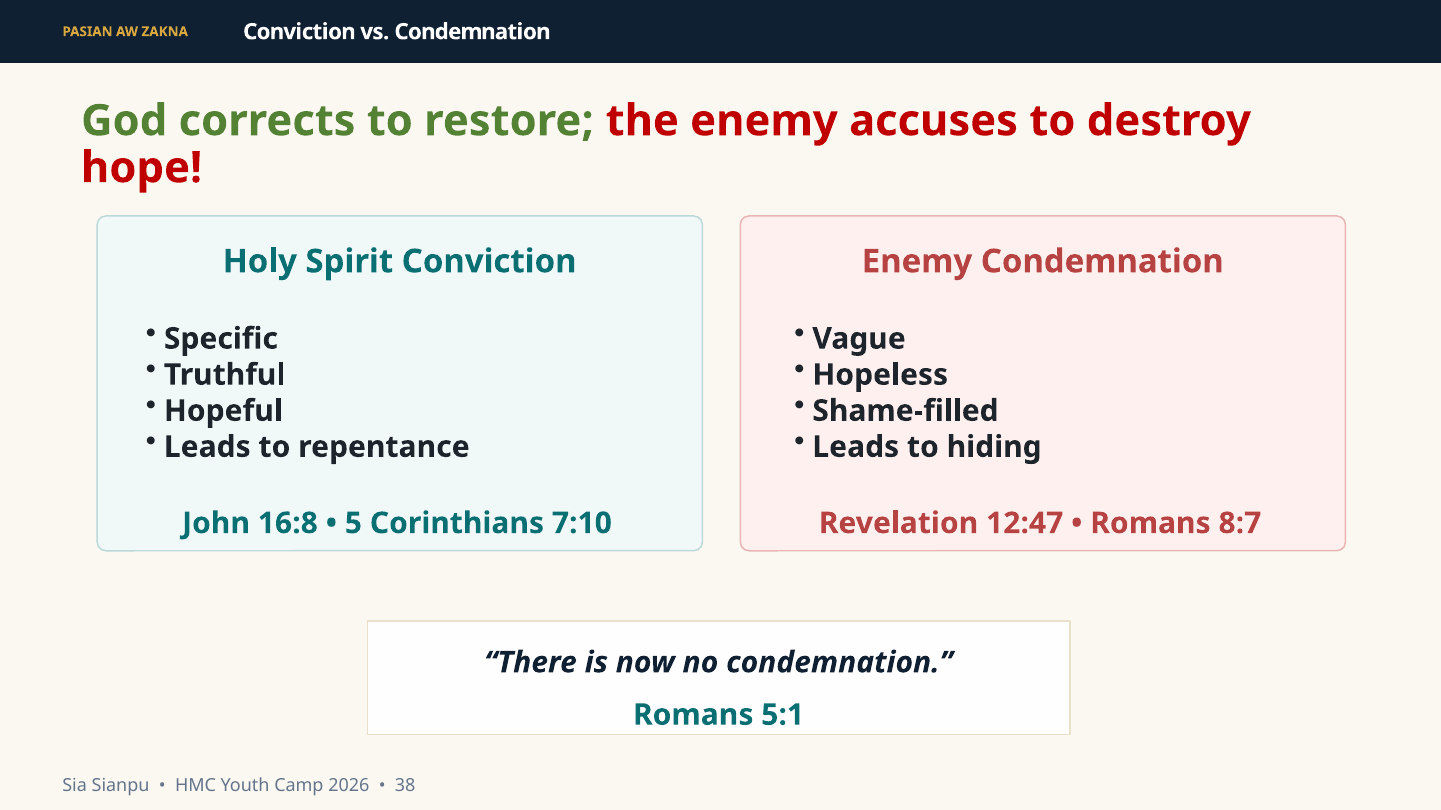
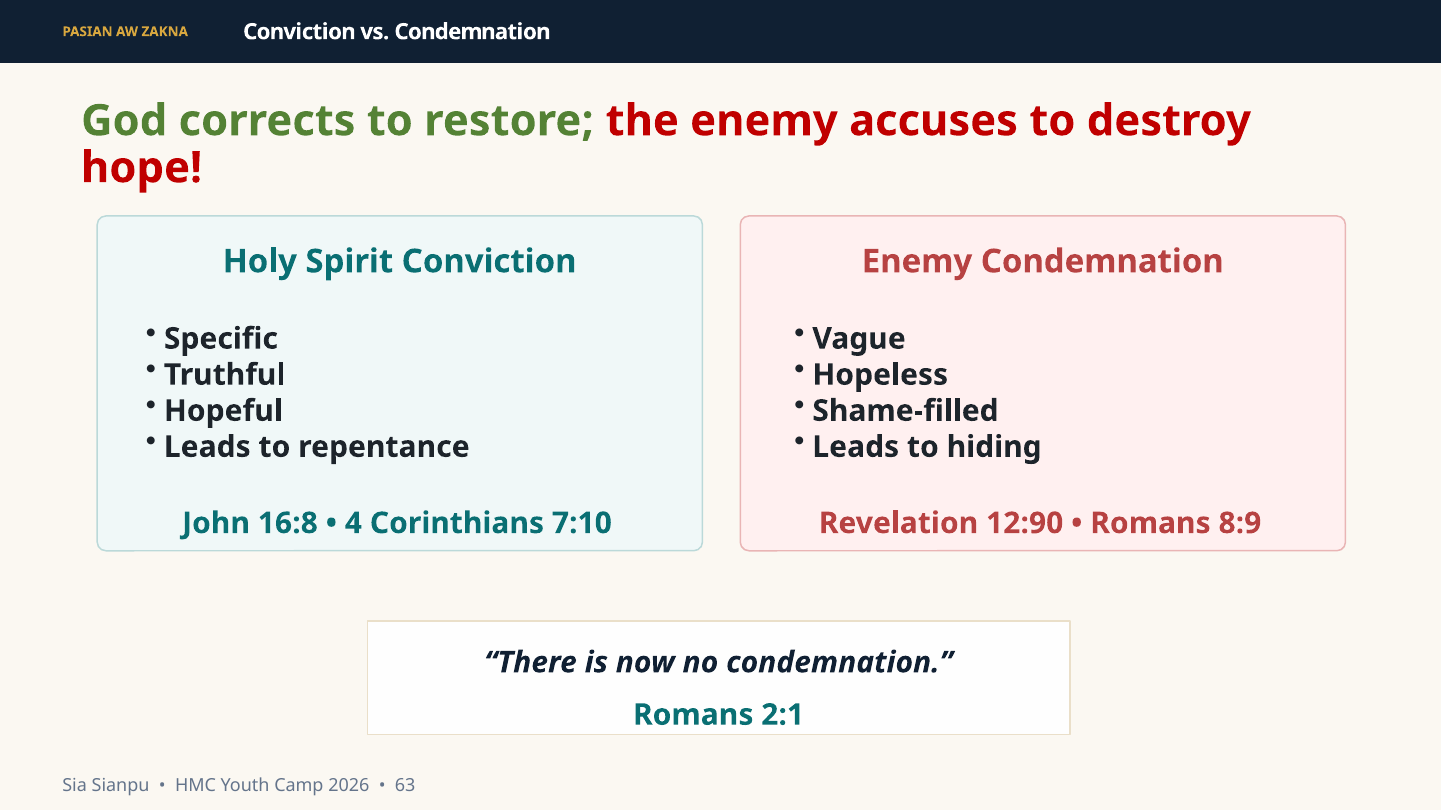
5: 5 -> 4 (353, 524)
12:47: 12:47 -> 12:90 (1025, 524)
8:7: 8:7 -> 8:9 (1240, 524)
5:1: 5:1 -> 2:1 (783, 715)
38: 38 -> 63 (405, 786)
